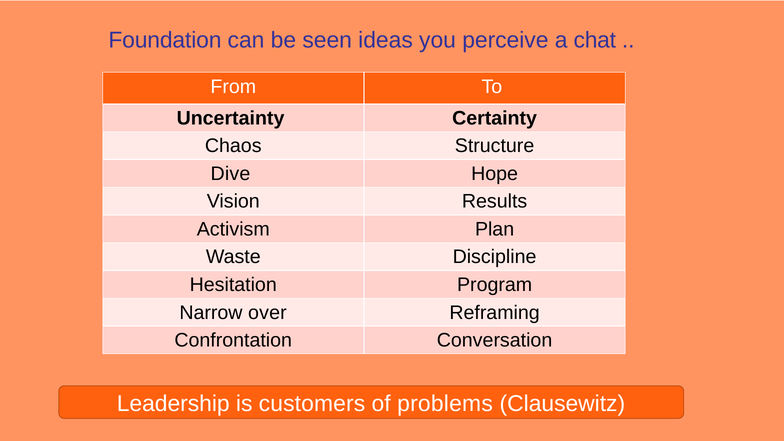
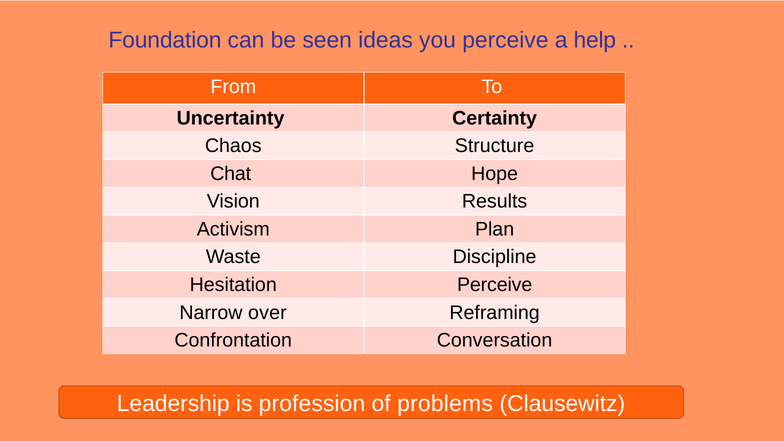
chat: chat -> help (595, 40)
Dive: Dive -> Chat (231, 174)
Hesitation Program: Program -> Perceive (495, 285)
customers: customers -> profession (312, 404)
